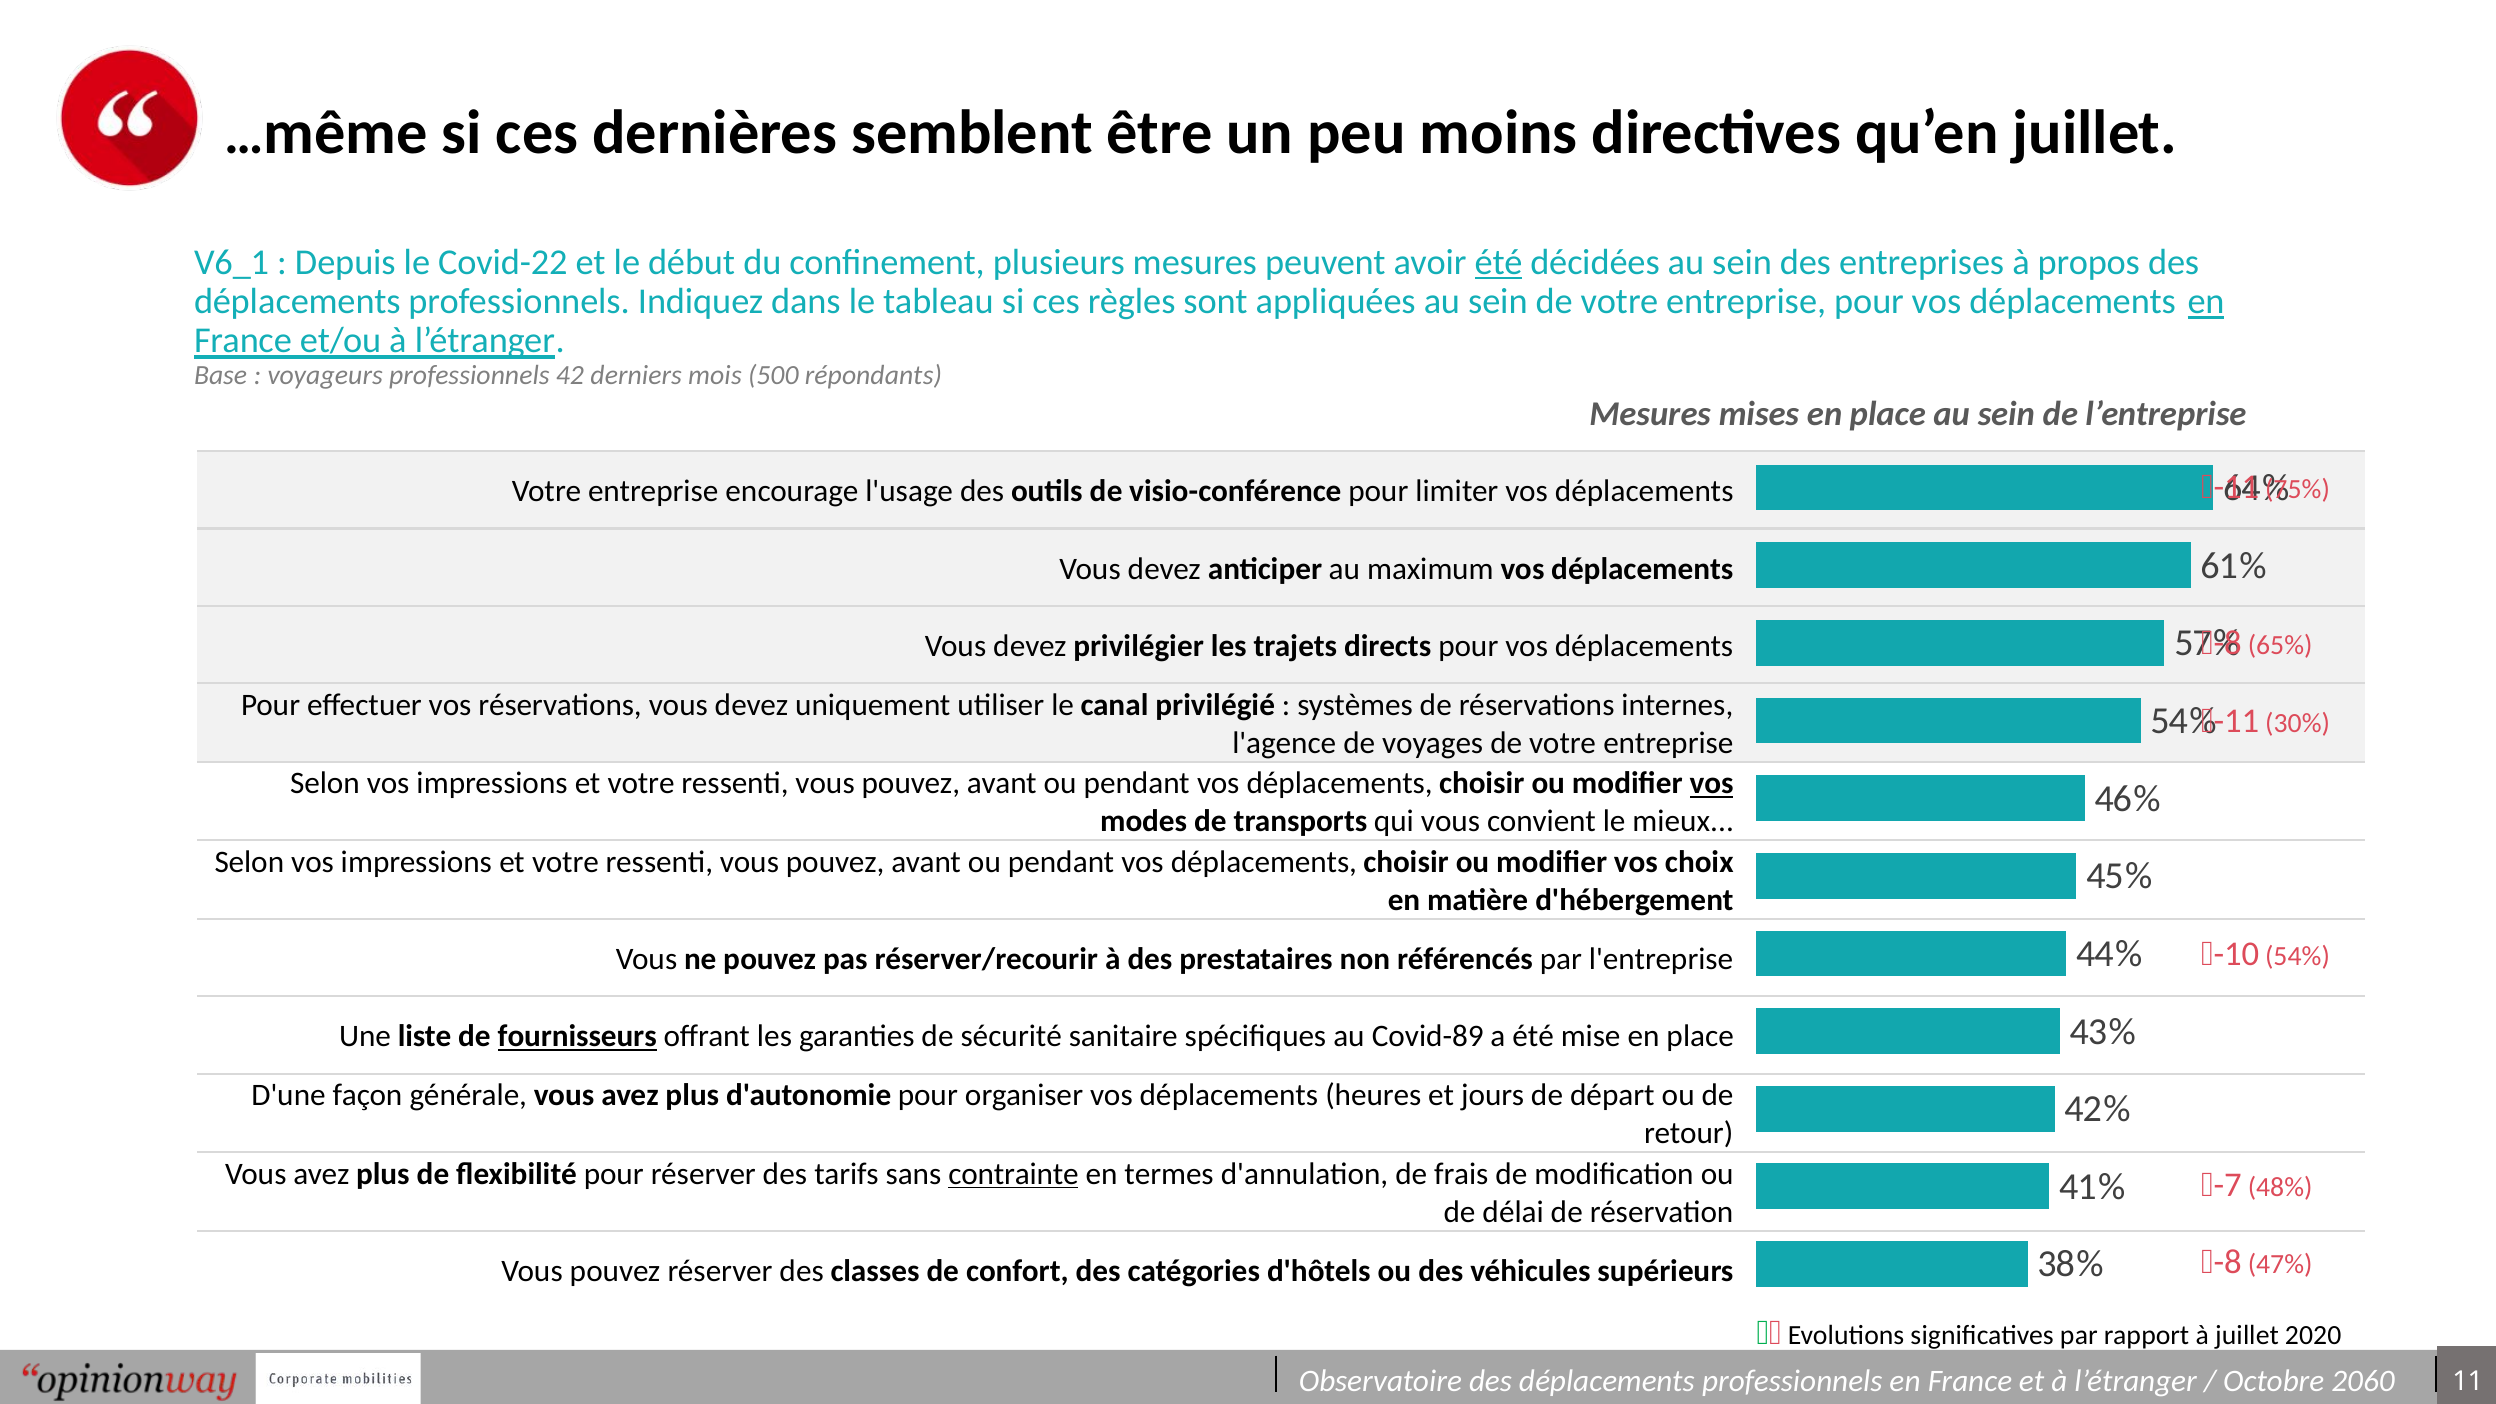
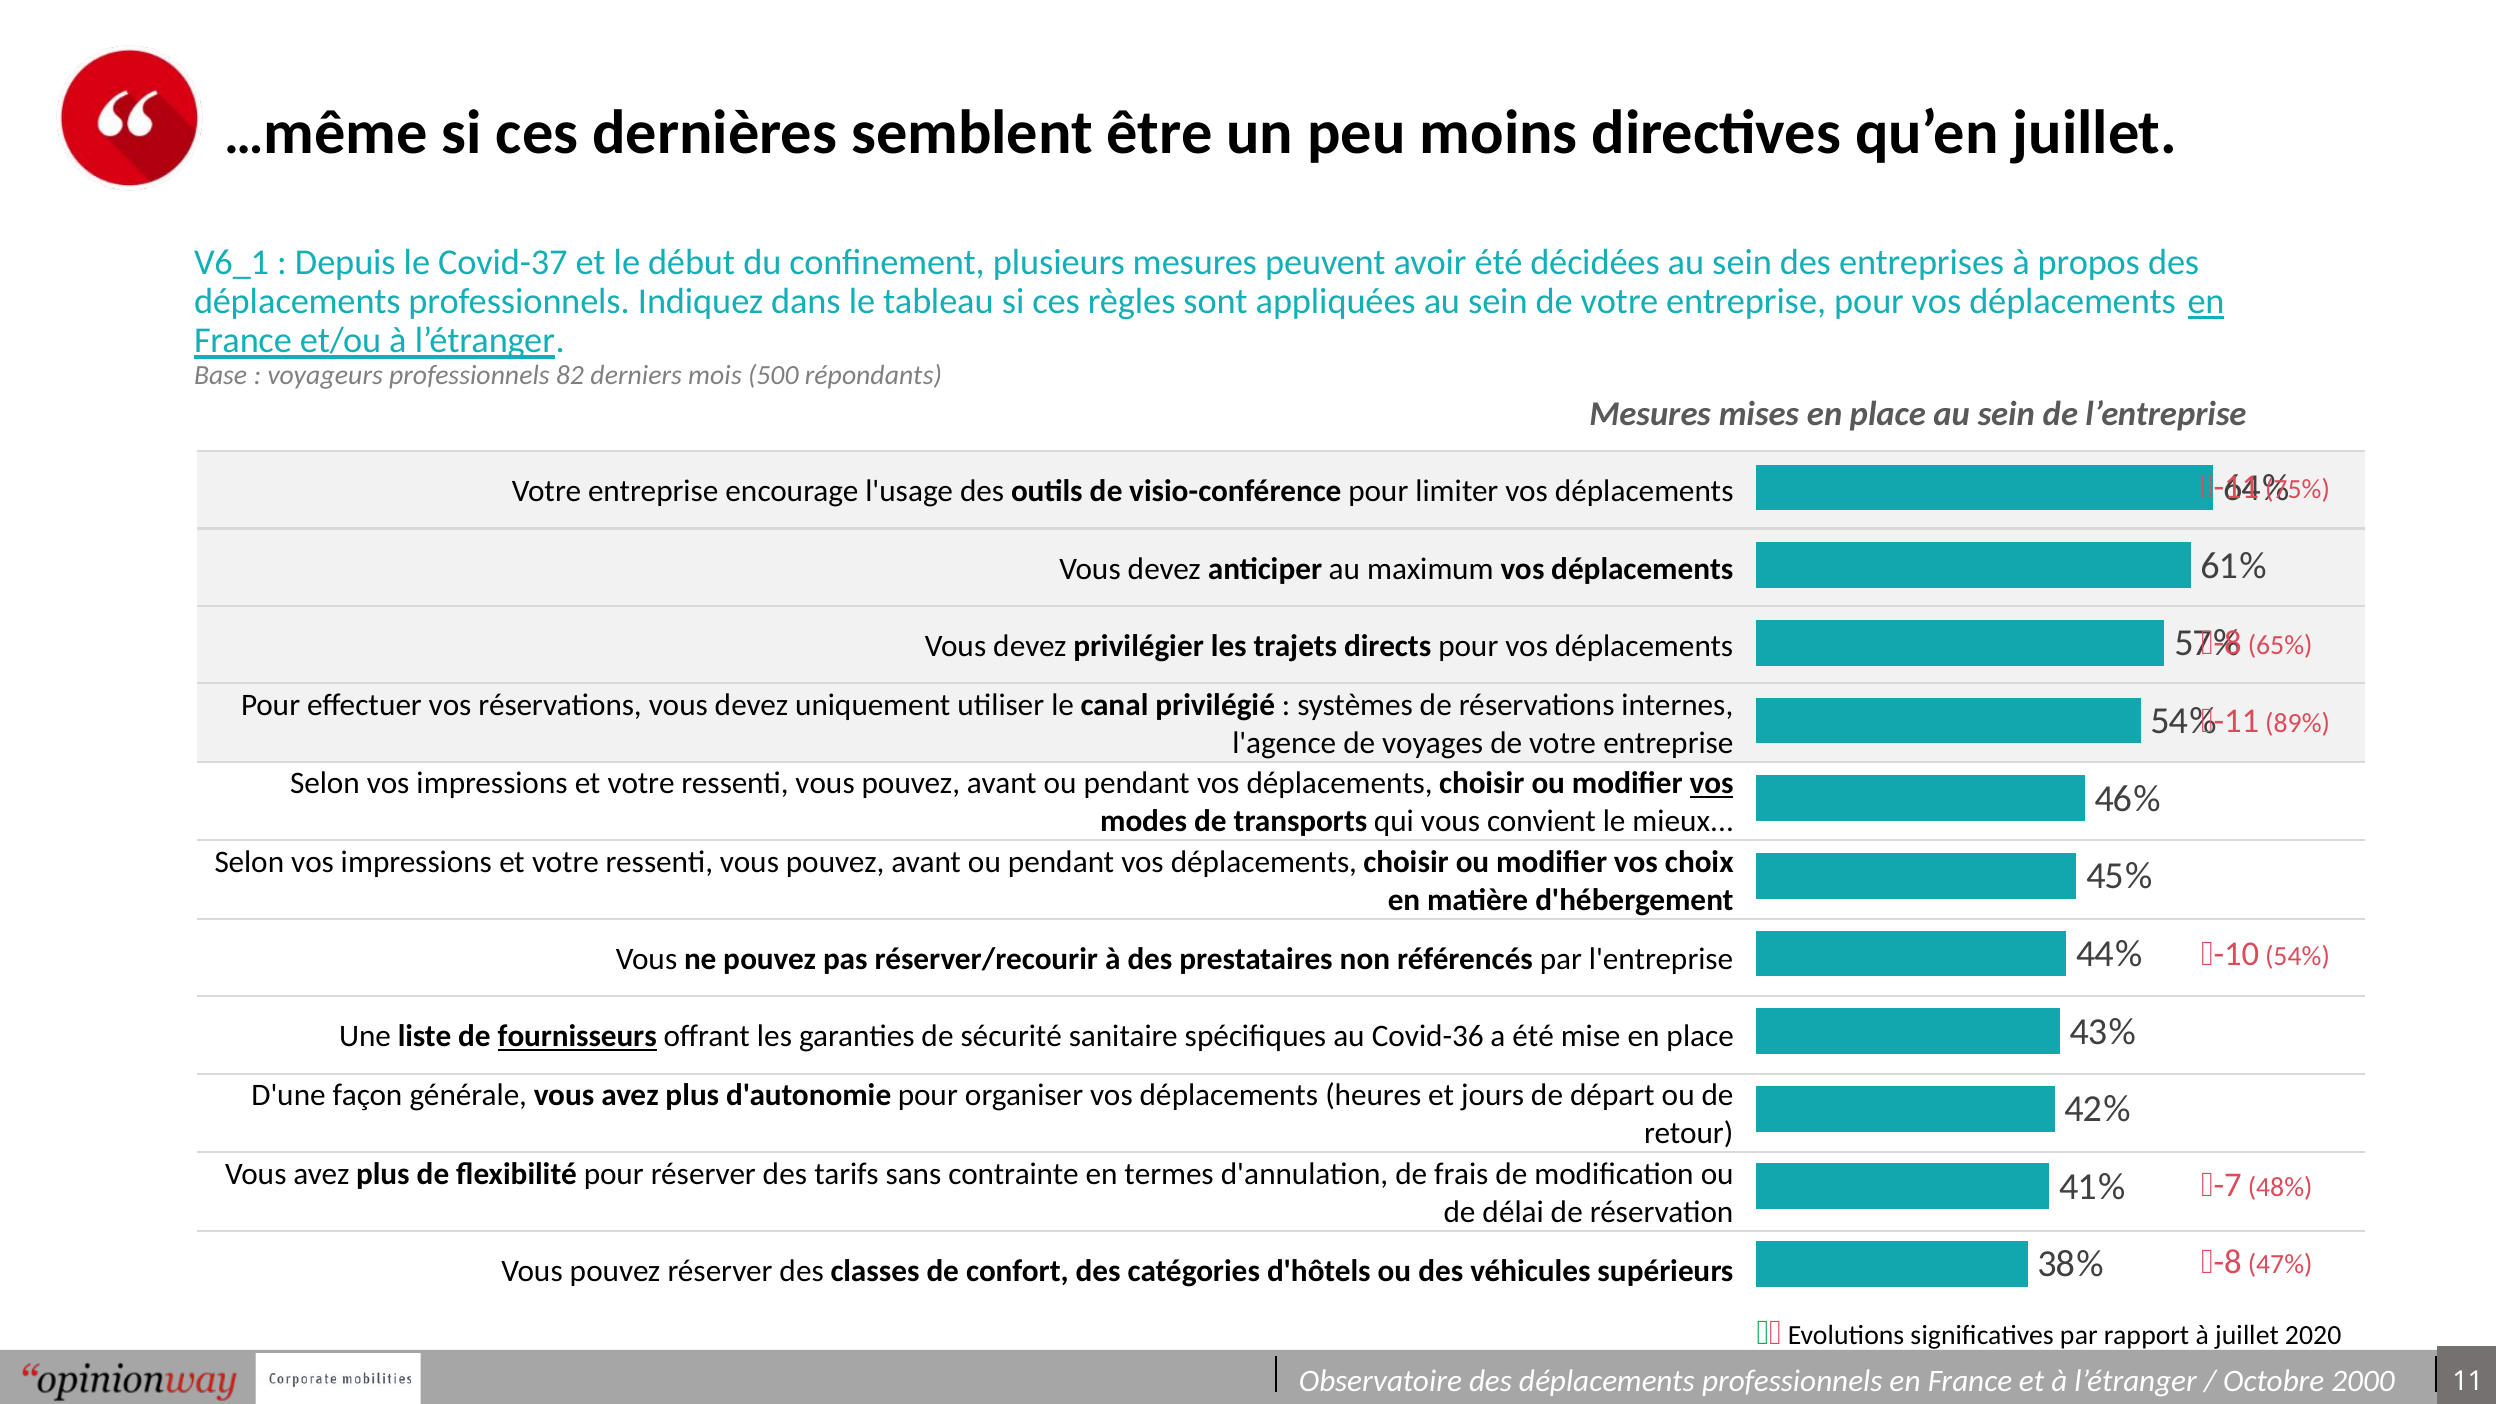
Covid-22: Covid-22 -> Covid-37 (503, 262)
été underline: present -> none (1499, 262)
42: 42 -> 82 (570, 376)
30%: 30% -> 89% (2298, 724)
Covid-89: Covid-89 -> Covid-36 (1428, 1037)
contrainte underline: present -> none (1013, 1174)
2060: 2060 -> 2000 (2363, 1382)
